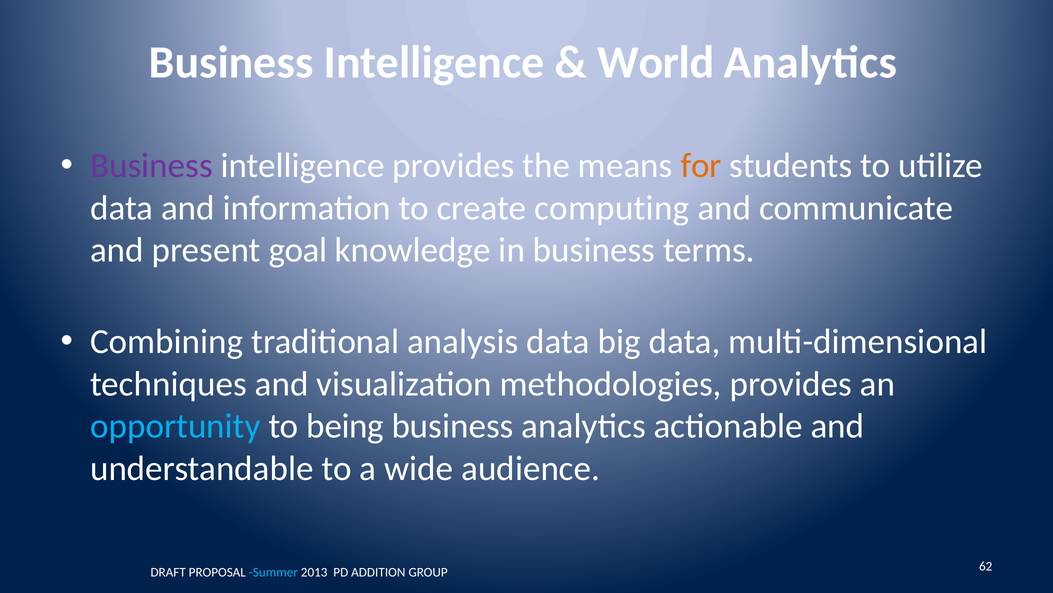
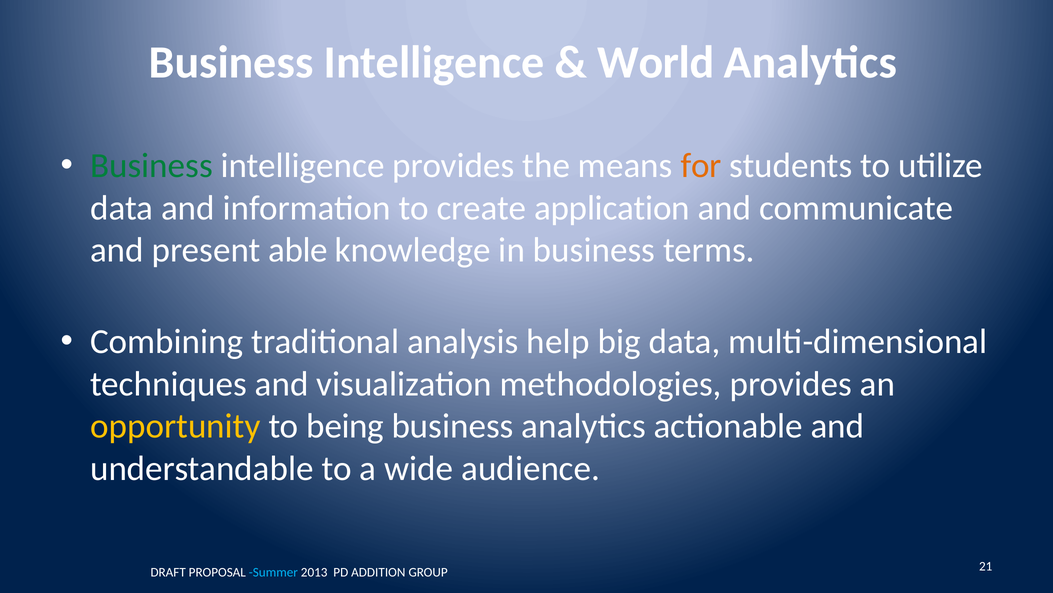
Business colour: purple -> green (151, 166)
computing: computing -> application (612, 208)
goal: goal -> able (298, 250)
analysis data: data -> help (558, 341)
opportunity colour: light blue -> yellow (175, 426)
62: 62 -> 21 (986, 566)
